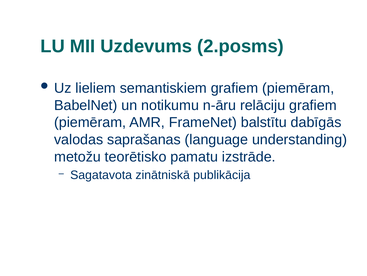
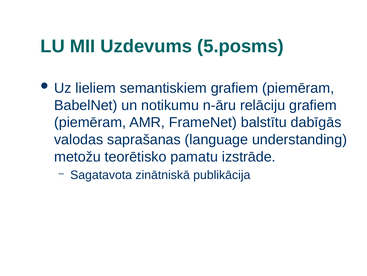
2.posms: 2.posms -> 5.posms (241, 46)
